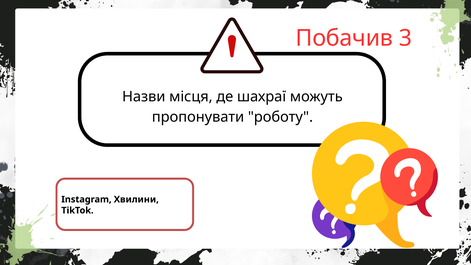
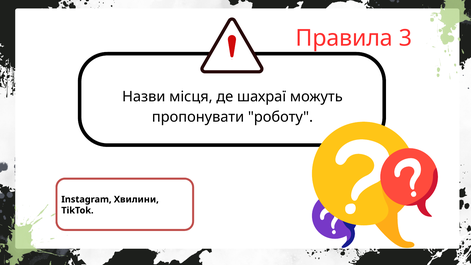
Побачив: Побачив -> Правила (344, 38)
